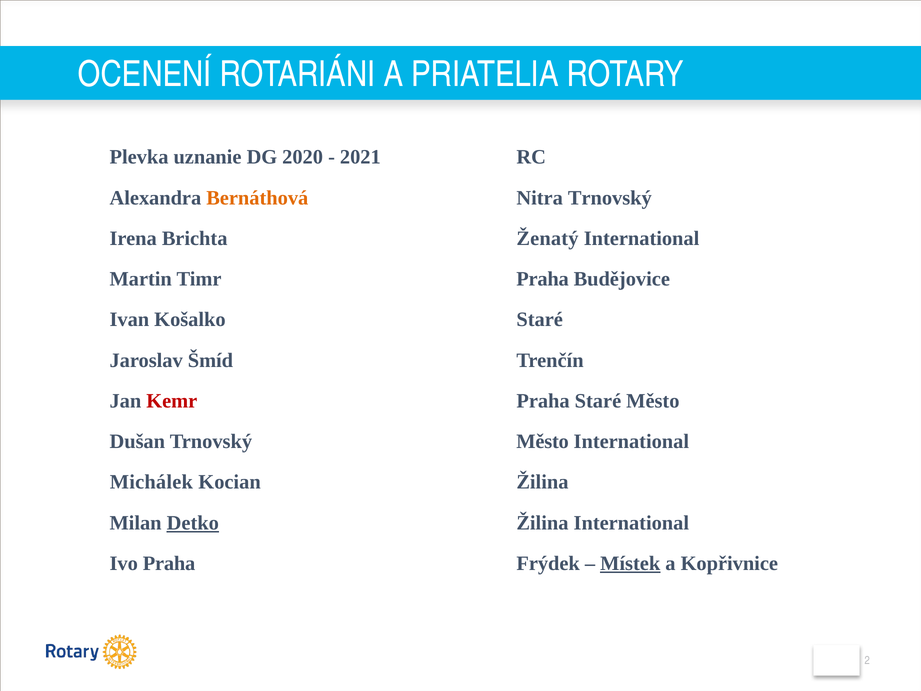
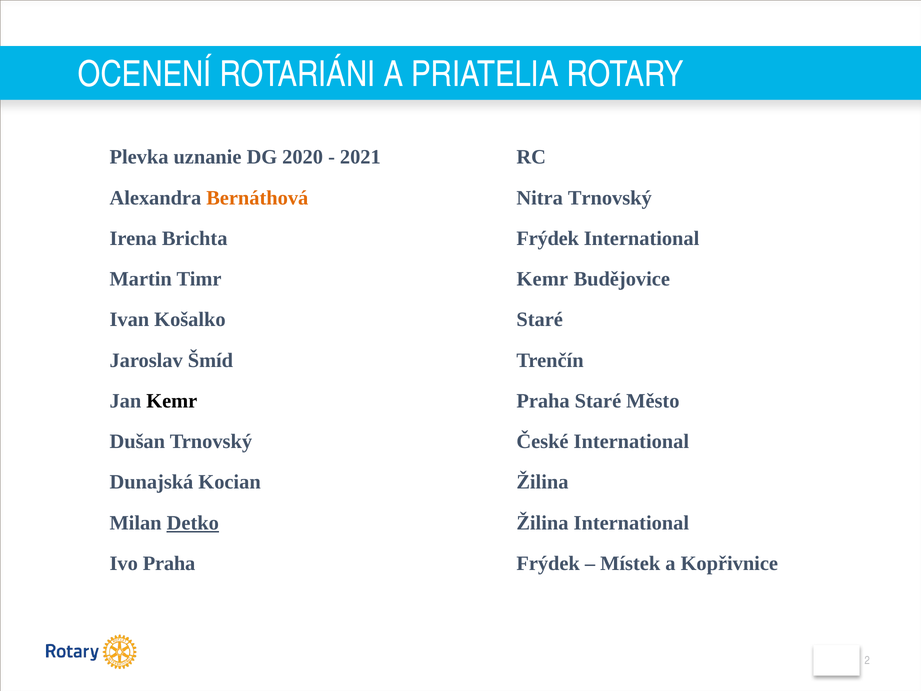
Brichta Ženatý: Ženatý -> Frýdek (548, 238)
Timr Praha: Praha -> Kemr (542, 279)
Kemr colour: red -> black (172, 401)
Trnovský Město: Město -> České (542, 441)
Michálek: Michálek -> Dunajská (151, 482)
Místek underline: present -> none (630, 563)
